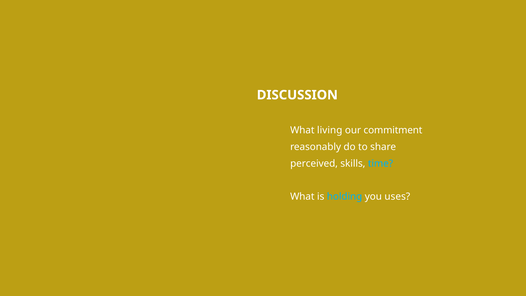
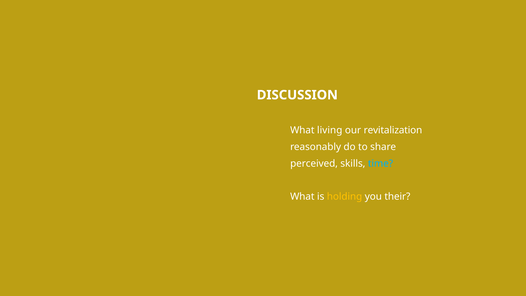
commitment: commitment -> revitalization (393, 130)
holding colour: light blue -> yellow (345, 197)
uses: uses -> their (397, 197)
